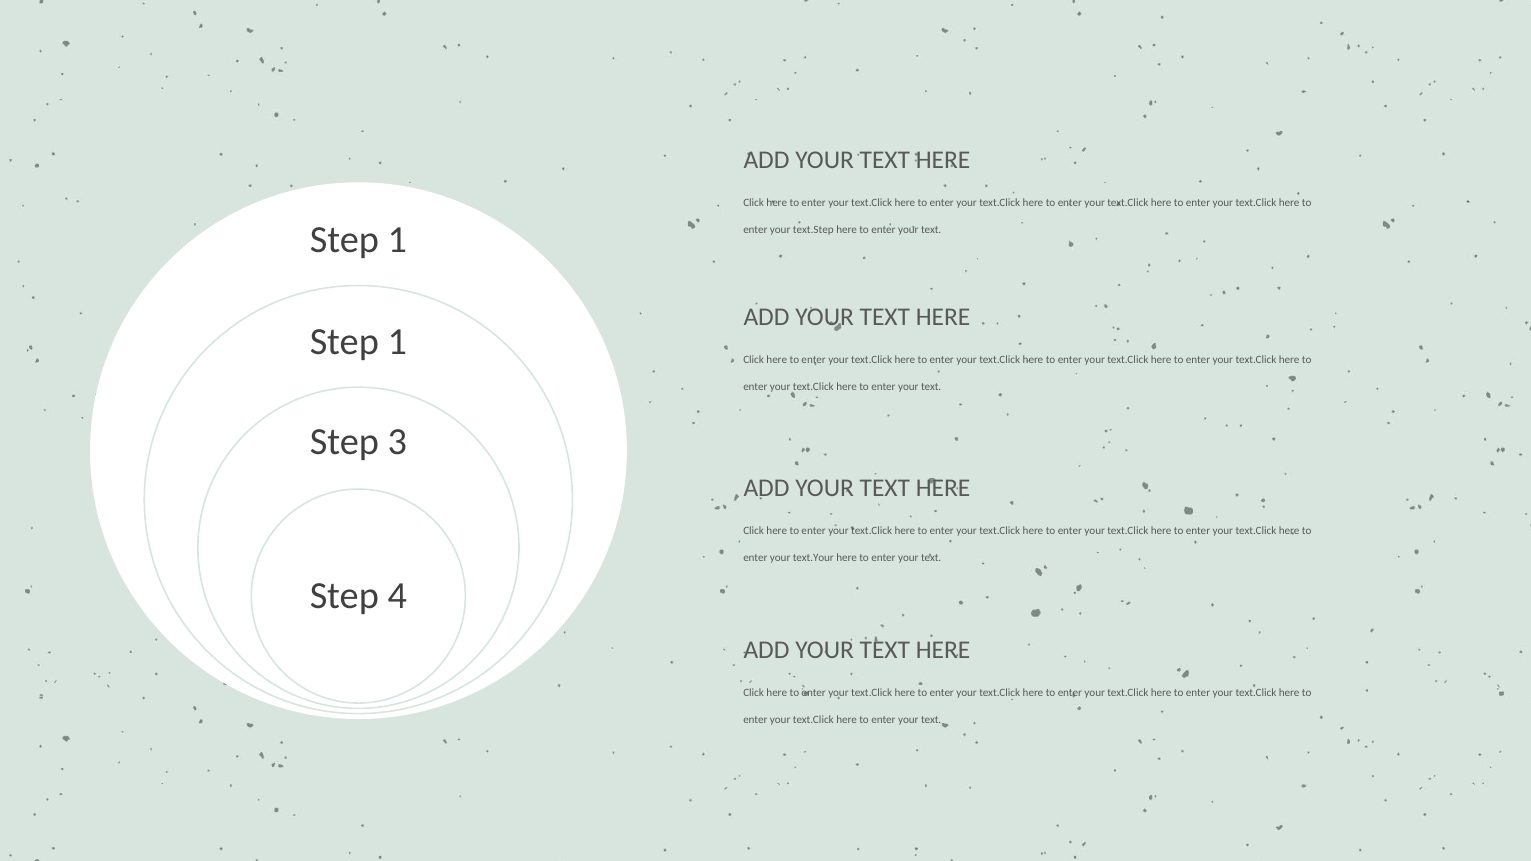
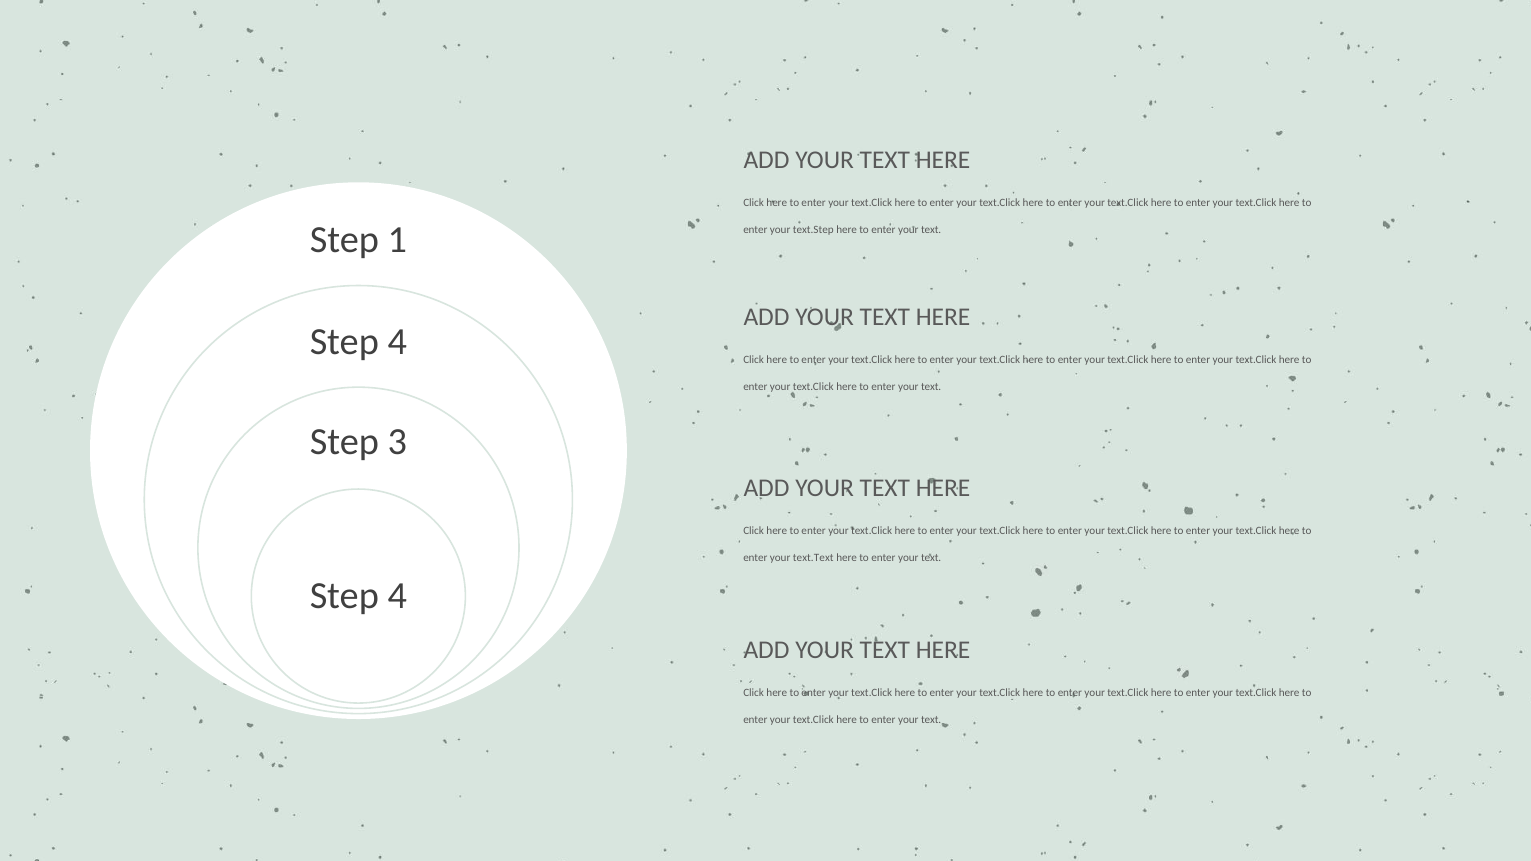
1: 1 -> 4 (397, 342)
text.Your: text.Your -> text.Text (813, 558)
